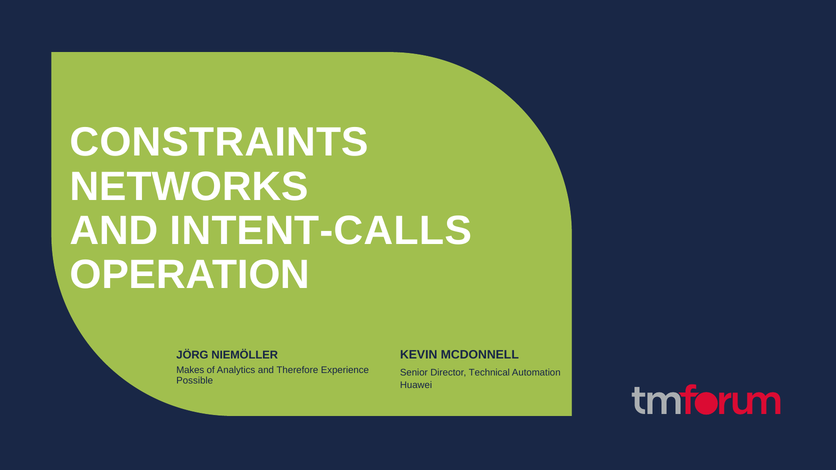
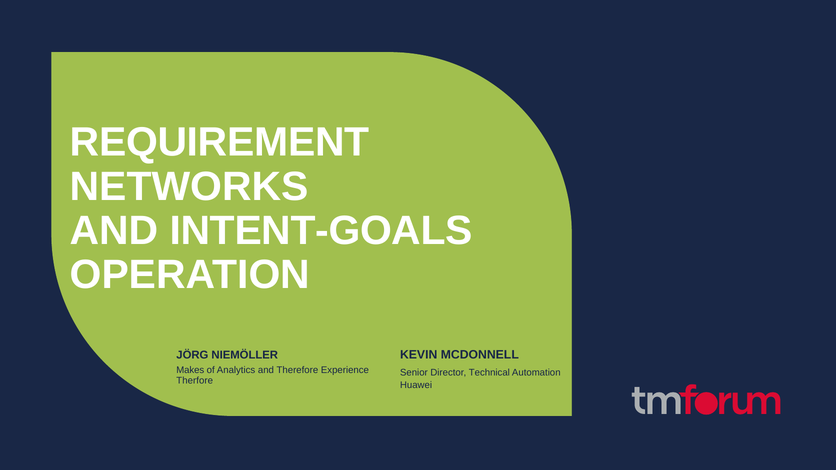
CONSTRAINTS: CONSTRAINTS -> REQUIREMENT (220, 142)
INTENT-CALLS: INTENT-CALLS -> INTENT-GOALS (321, 231)
Possible: Possible -> Therfore (195, 381)
